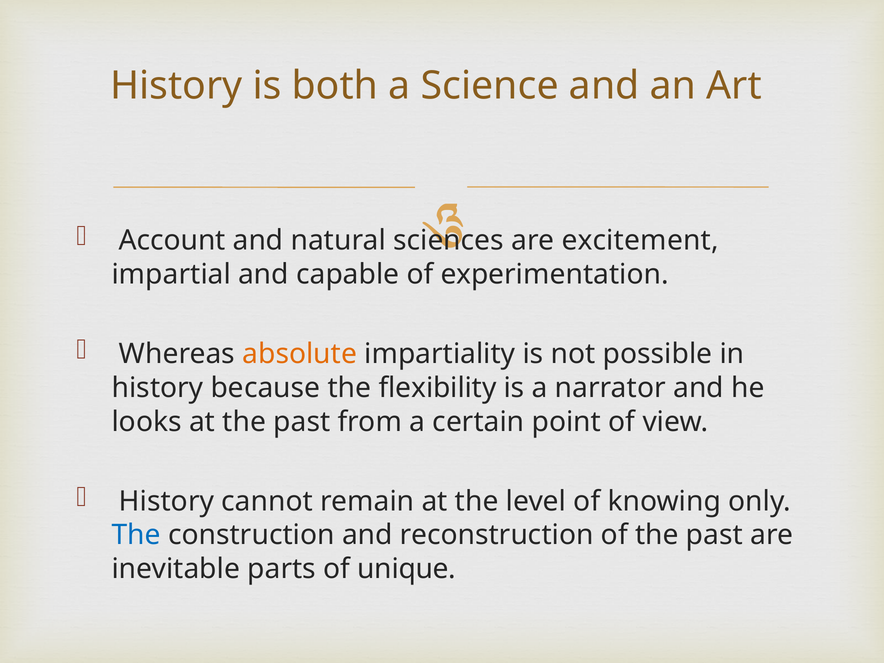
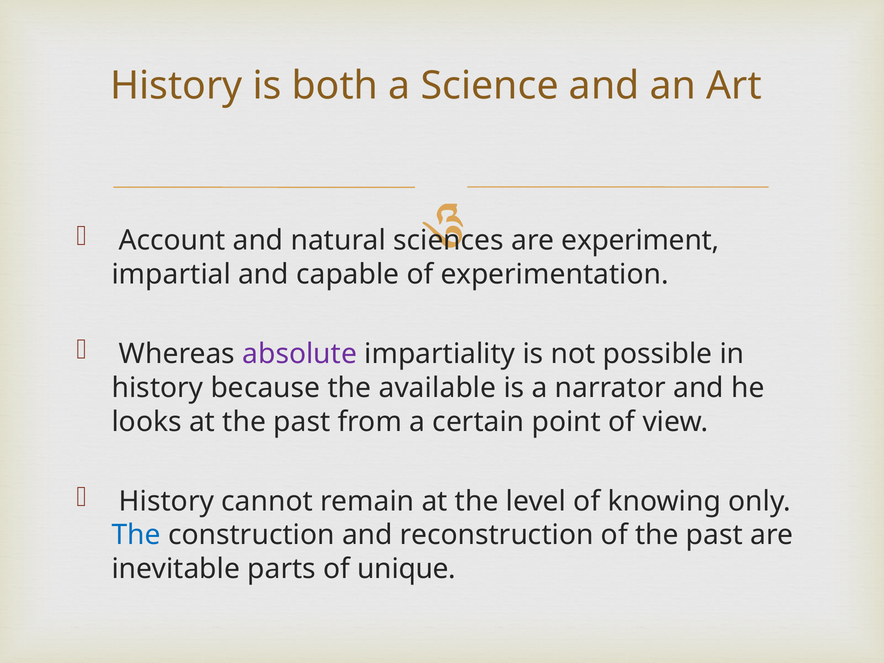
excitement: excitement -> experiment (640, 241)
absolute colour: orange -> purple (300, 354)
flexibility: flexibility -> available (437, 388)
